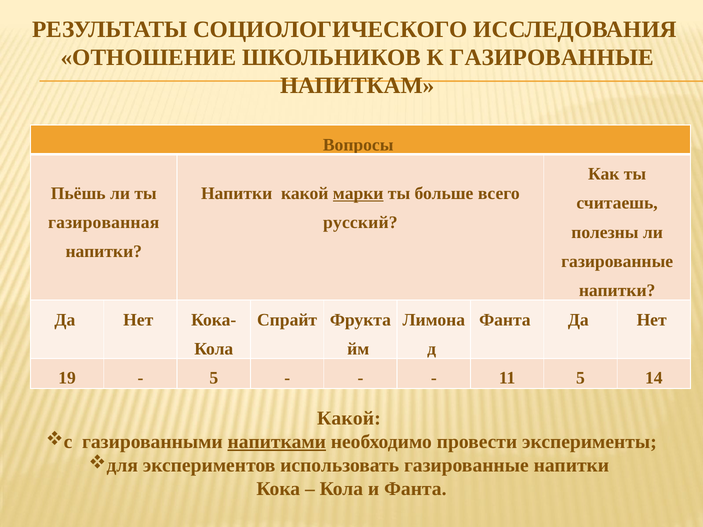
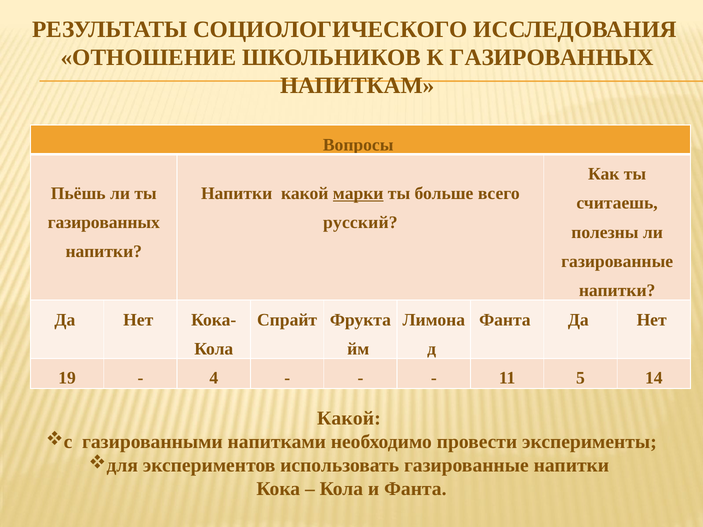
К ГАЗИРОВАННЫЕ: ГАЗИРОВАННЫЕ -> ГАЗИРОВАННЫХ (552, 57)
газированная: газированная -> газированных (104, 223)
5: 5 -> 4 (214, 378)
напитками underline: present -> none (277, 442)
